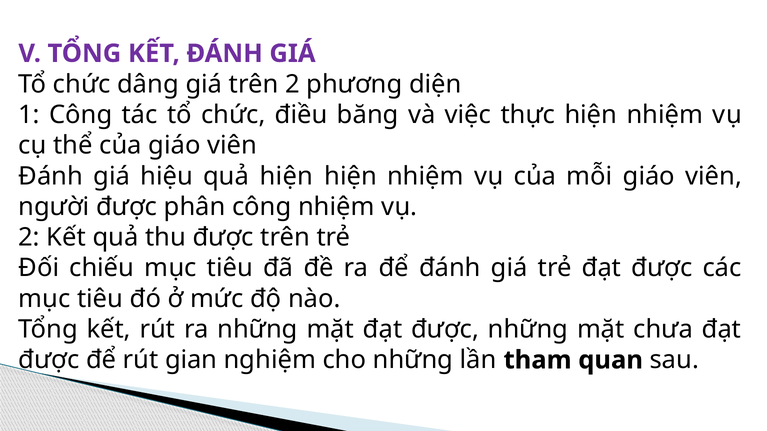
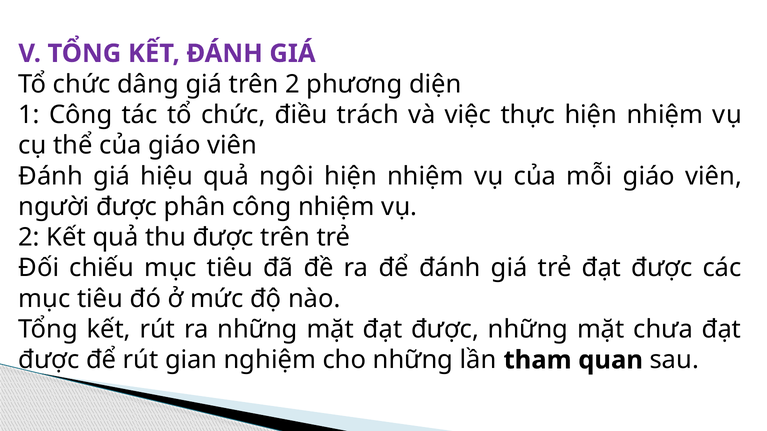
băng: băng -> trách (368, 115)
quả hiện: hiện -> ngôi (287, 176)
